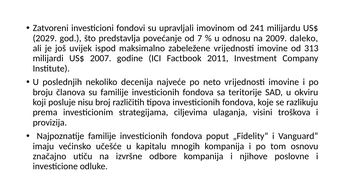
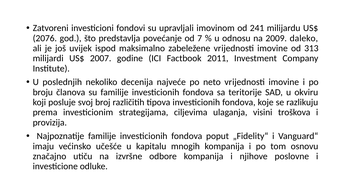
2029: 2029 -> 2076 (45, 38)
nisu: nisu -> svoj (85, 102)
